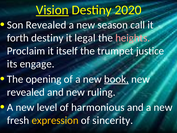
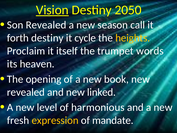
2020: 2020 -> 2050 (128, 10)
legal: legal -> cycle (85, 38)
heights colour: pink -> yellow (133, 38)
justice: justice -> words (150, 51)
engage: engage -> heaven (37, 64)
book underline: present -> none (116, 79)
ruling: ruling -> linked (101, 92)
sincerity: sincerity -> mandate (113, 120)
